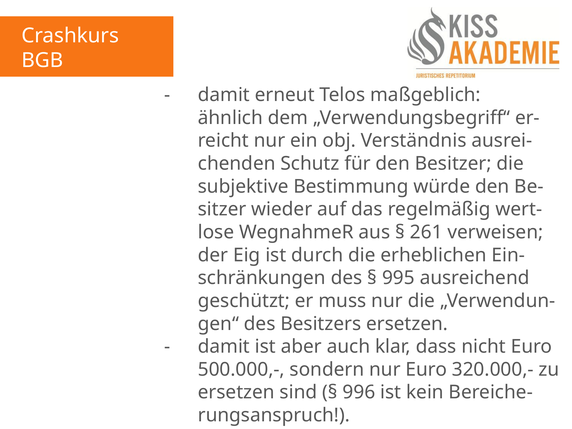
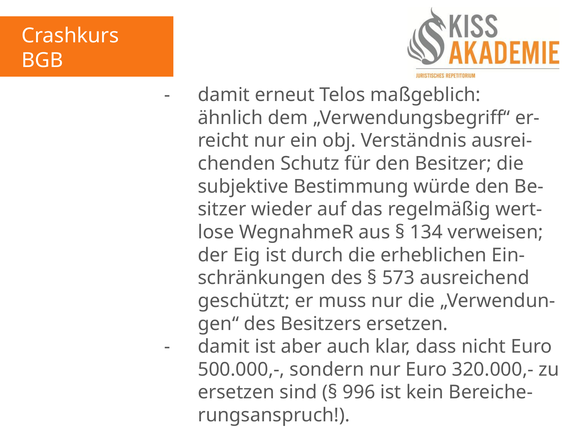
261: 261 -> 134 (426, 232)
995: 995 -> 573 (398, 278)
